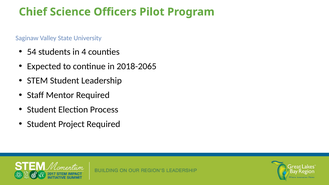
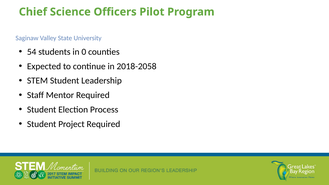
4: 4 -> 0 (84, 52)
2018-2065: 2018-2065 -> 2018-2058 (137, 66)
